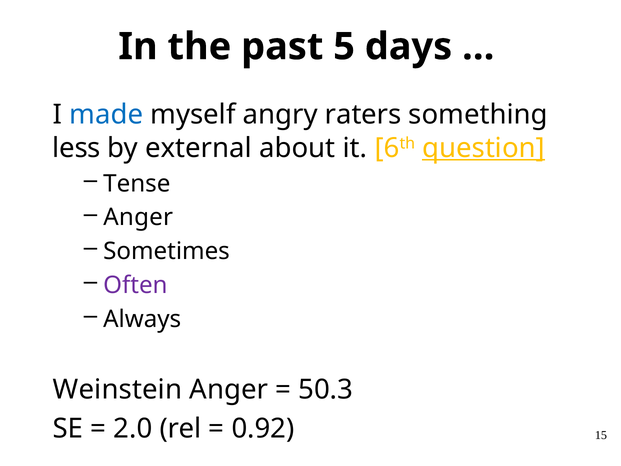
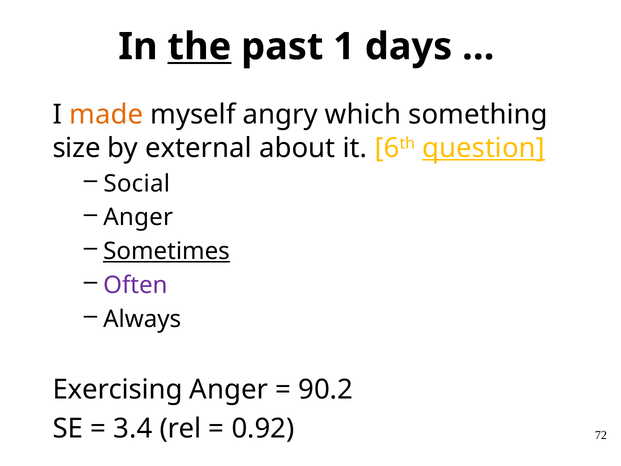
the underline: none -> present (199, 47)
5: 5 -> 1 (344, 47)
made colour: blue -> orange (106, 115)
raters: raters -> which (363, 115)
less: less -> size (77, 148)
Tense: Tense -> Social (137, 184)
Sometimes underline: none -> present (167, 251)
Weinstein: Weinstein -> Exercising (118, 390)
50.3: 50.3 -> 90.2 (326, 390)
2.0: 2.0 -> 3.4 (133, 428)
15: 15 -> 72 (601, 435)
